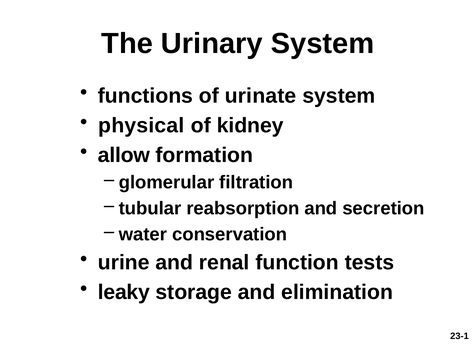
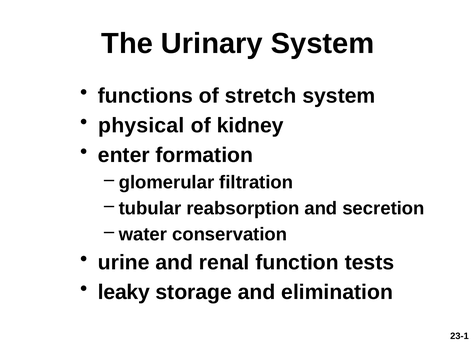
urinate: urinate -> stretch (261, 96)
allow: allow -> enter (124, 155)
